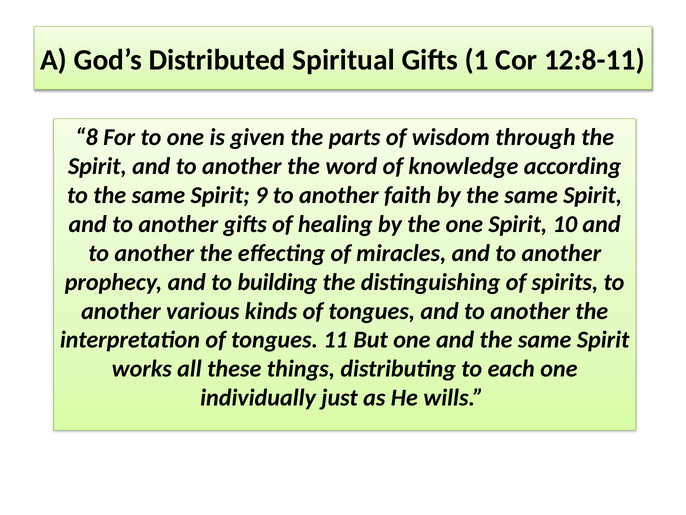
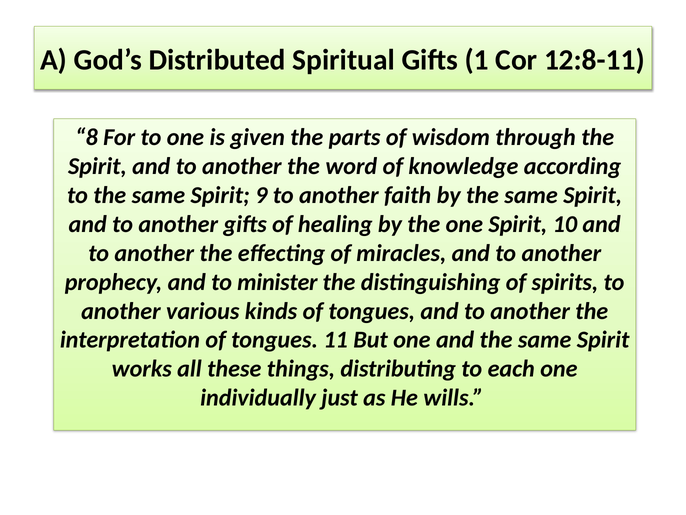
building: building -> minister (277, 282)
